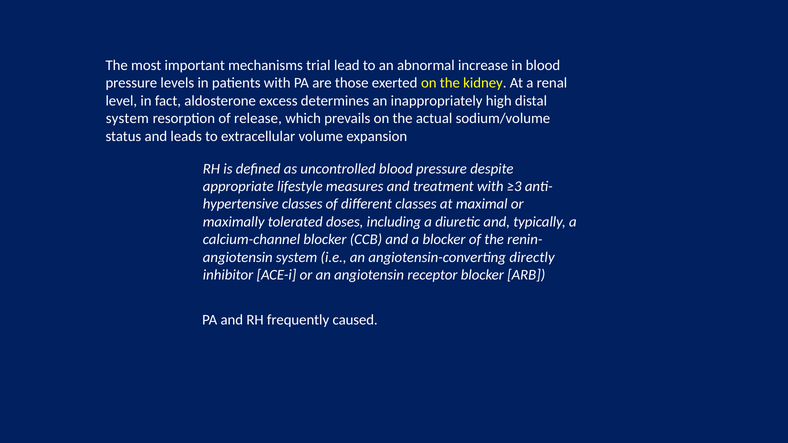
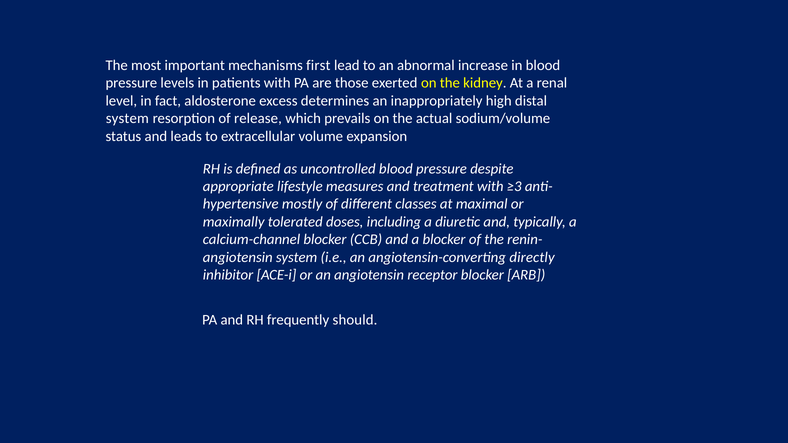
trial: trial -> first (318, 65)
classes: classes -> mostly (302, 204)
caused: caused -> should (355, 320)
